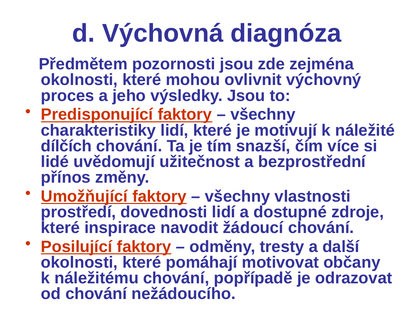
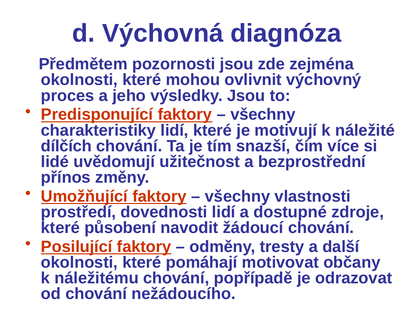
inspirace: inspirace -> působení (120, 228)
